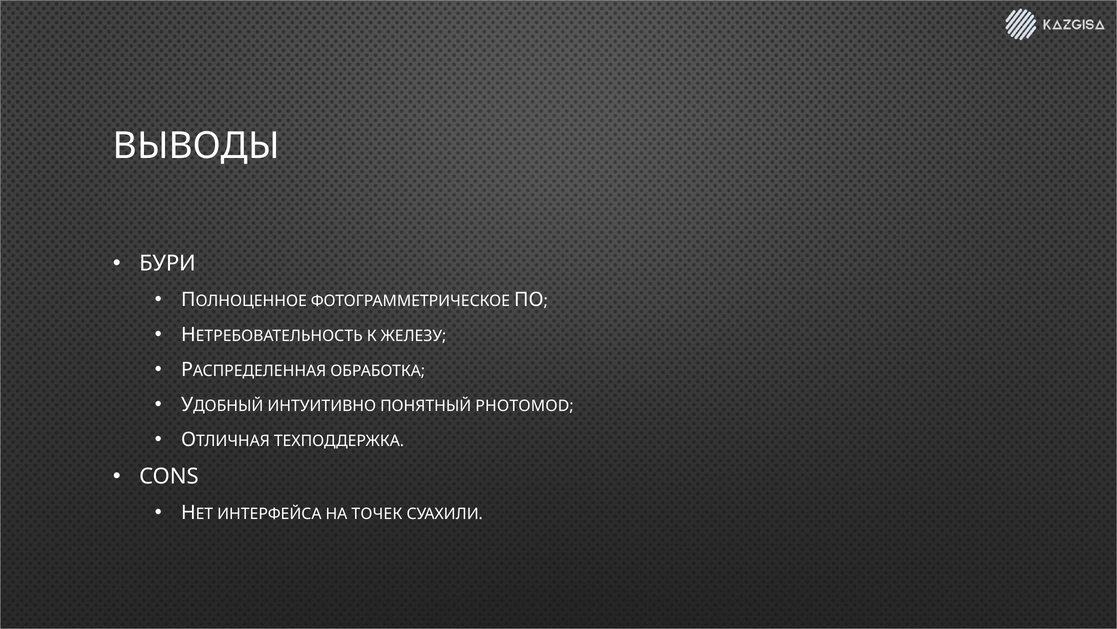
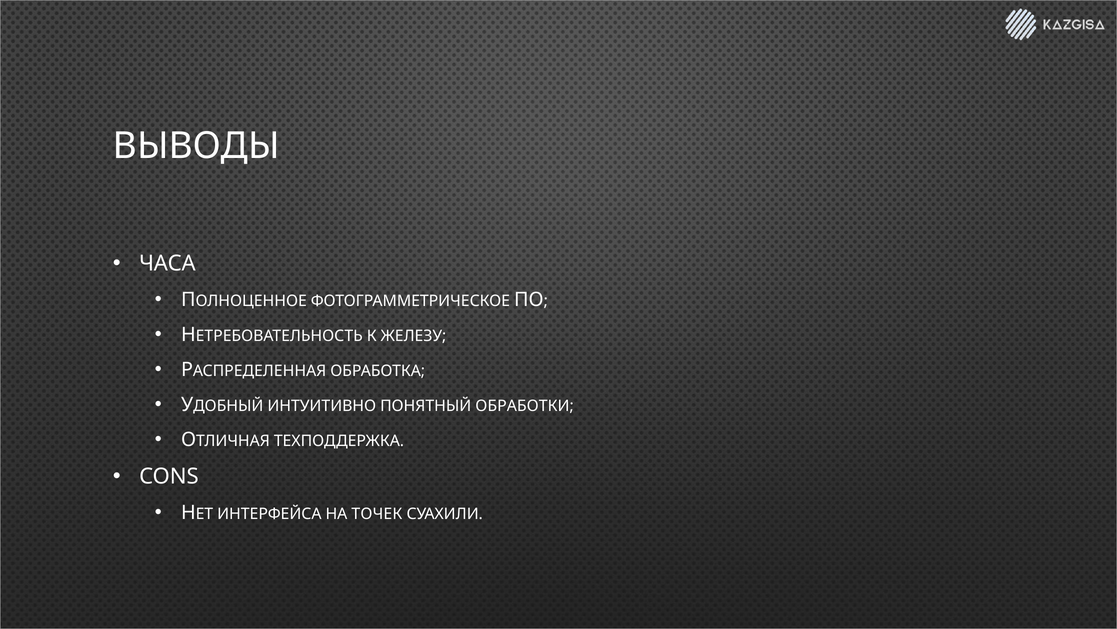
БУРИ: БУРИ -> ЧАСА (167, 263)
PHOTOMOD: PHOTOMOD -> ОБРАБОТКИ (525, 406)
